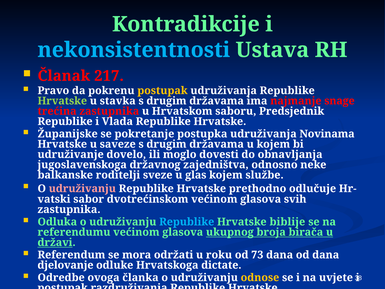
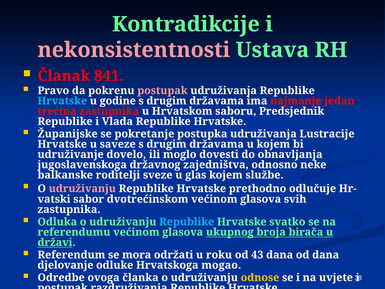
nekonsistentnosti colour: light blue -> pink (134, 50)
217: 217 -> 841 (109, 76)
postupak colour: yellow -> pink (162, 91)
Hrvatske colour: light green -> light blue (62, 101)
stavka: stavka -> godine (118, 101)
snage: snage -> jedan (339, 101)
Novinama: Novinama -> Lustracije (327, 134)
biblije: biblije -> svatko (287, 222)
73: 73 -> 43 (257, 255)
dictate: dictate -> mogao (221, 265)
